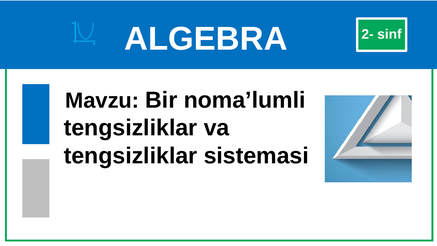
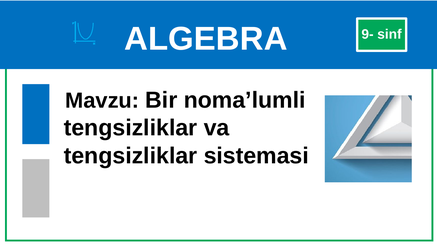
2-: 2- -> 9- (368, 34)
